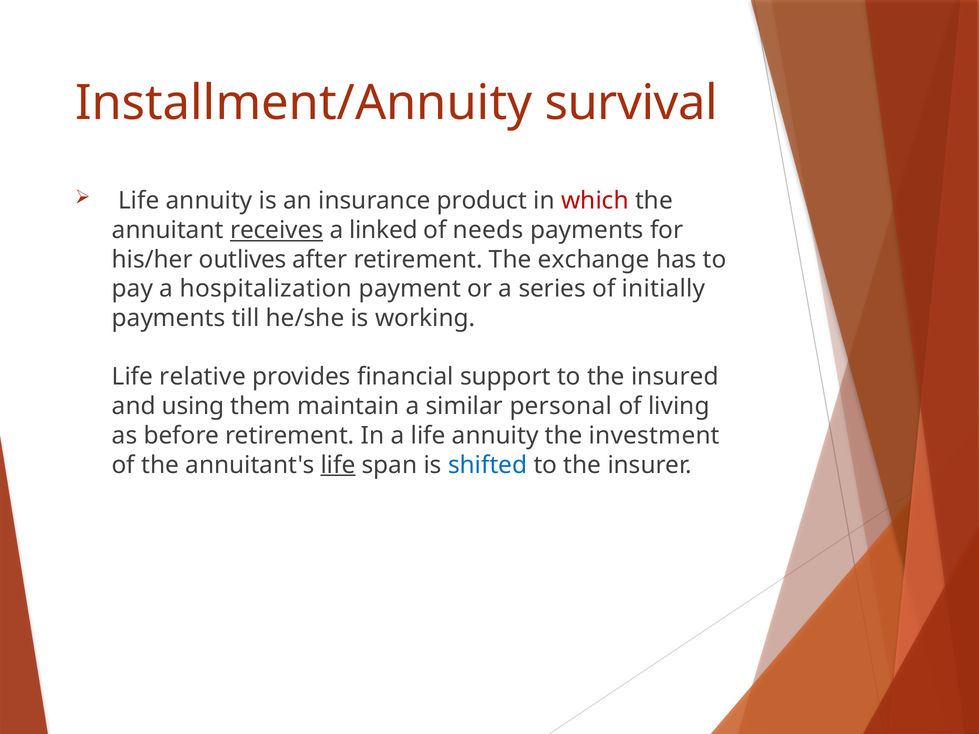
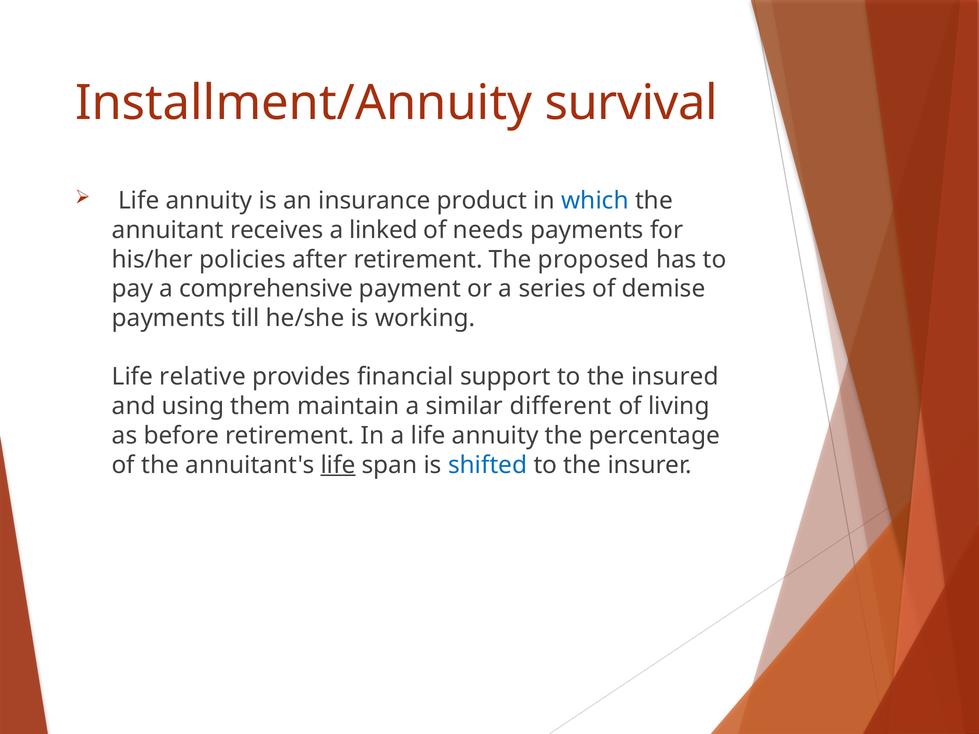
which colour: red -> blue (595, 201)
receives underline: present -> none (277, 230)
outlives: outlives -> policies (243, 260)
exchange: exchange -> proposed (594, 260)
hospitalization: hospitalization -> comprehensive (266, 289)
initially: initially -> demise (664, 289)
personal: personal -> different (561, 406)
investment: investment -> percentage (654, 436)
